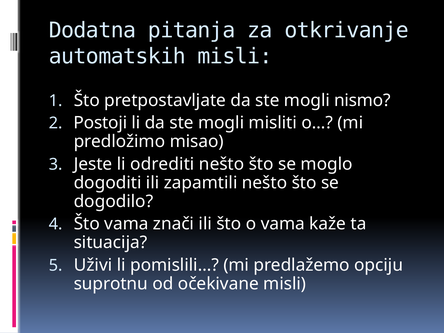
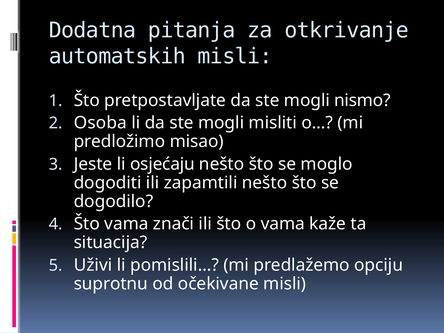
Postoji: Postoji -> Osoba (100, 123)
odrediti: odrediti -> osjećaju (162, 164)
